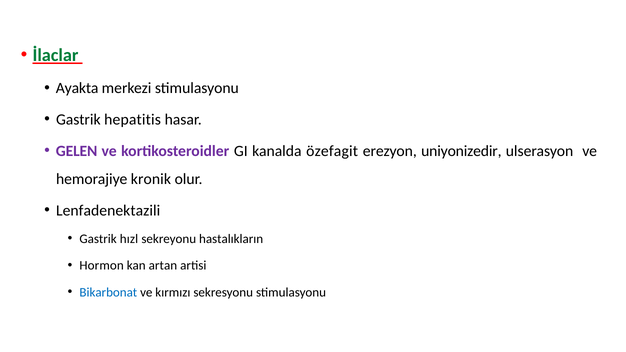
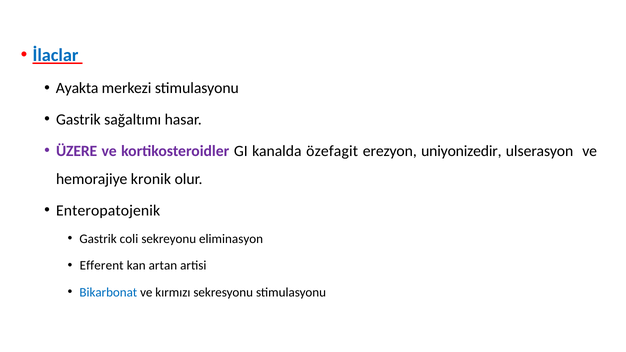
İlaclar colour: green -> blue (55, 55)
hepatitis: hepatitis -> sağaltımı (133, 120)
GELEN: GELEN -> ÜZERE (77, 151)
Lenfadenektazili: Lenfadenektazili -> Enteropatojenik (108, 211)
hızl: hızl -> coli (129, 239)
hastalıkların: hastalıkların -> eliminasyon (231, 239)
Hormon: Hormon -> Efferent (102, 266)
